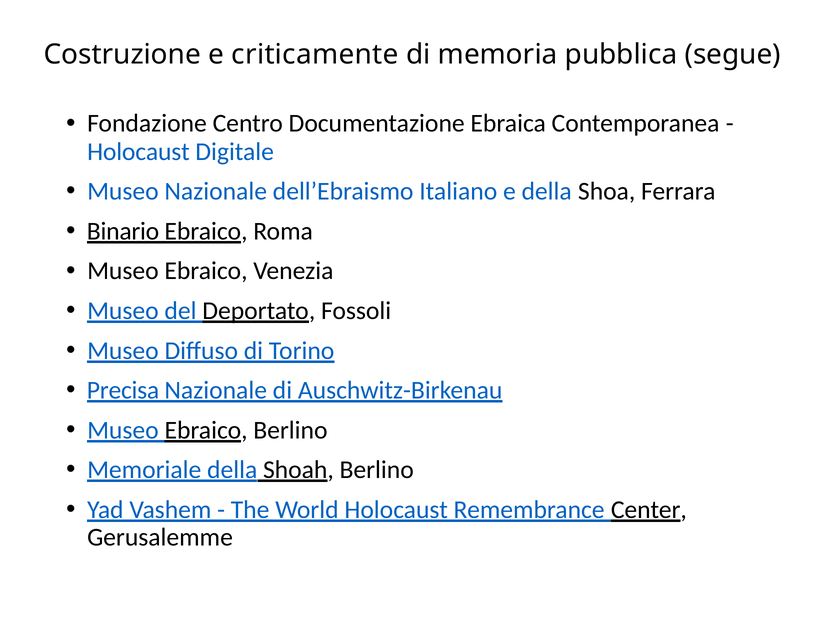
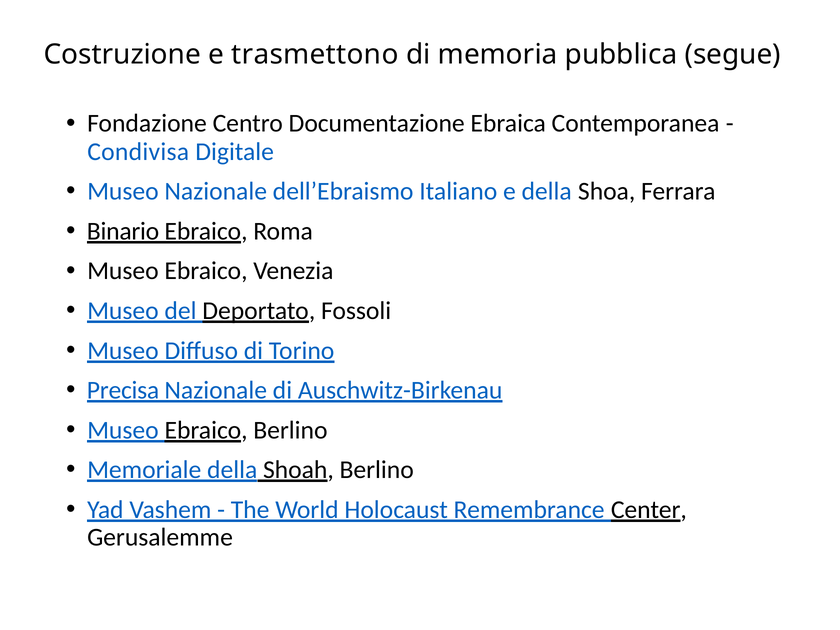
criticamente: criticamente -> trasmettono (315, 55)
Holocaust: Holocaust -> Condivisa (138, 152)
